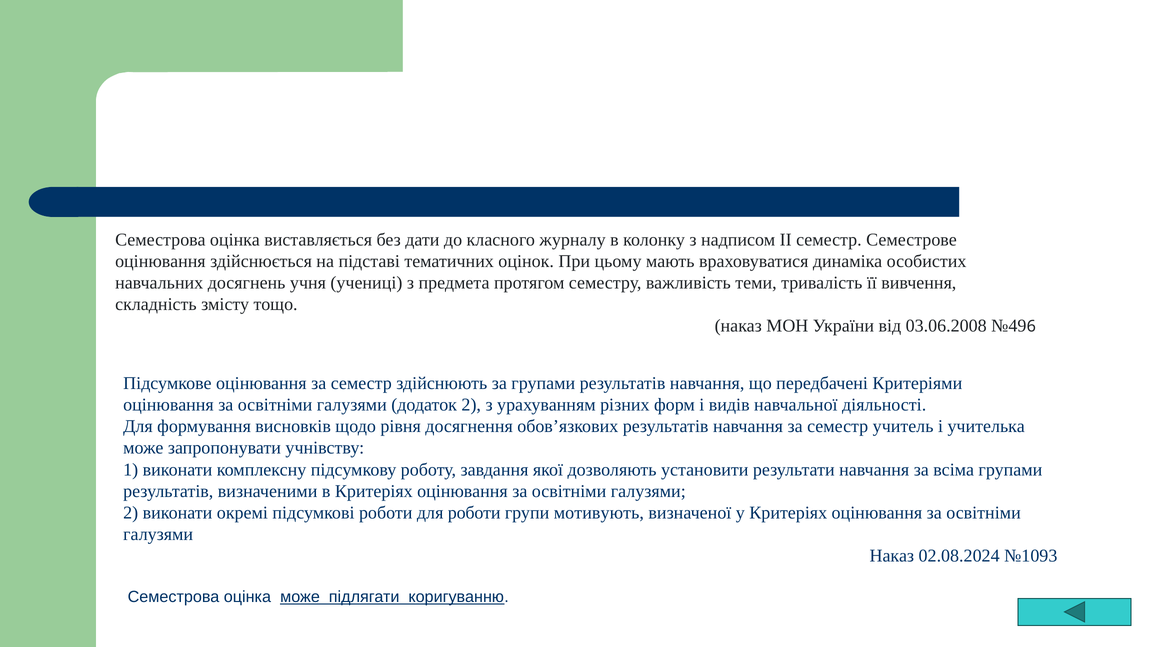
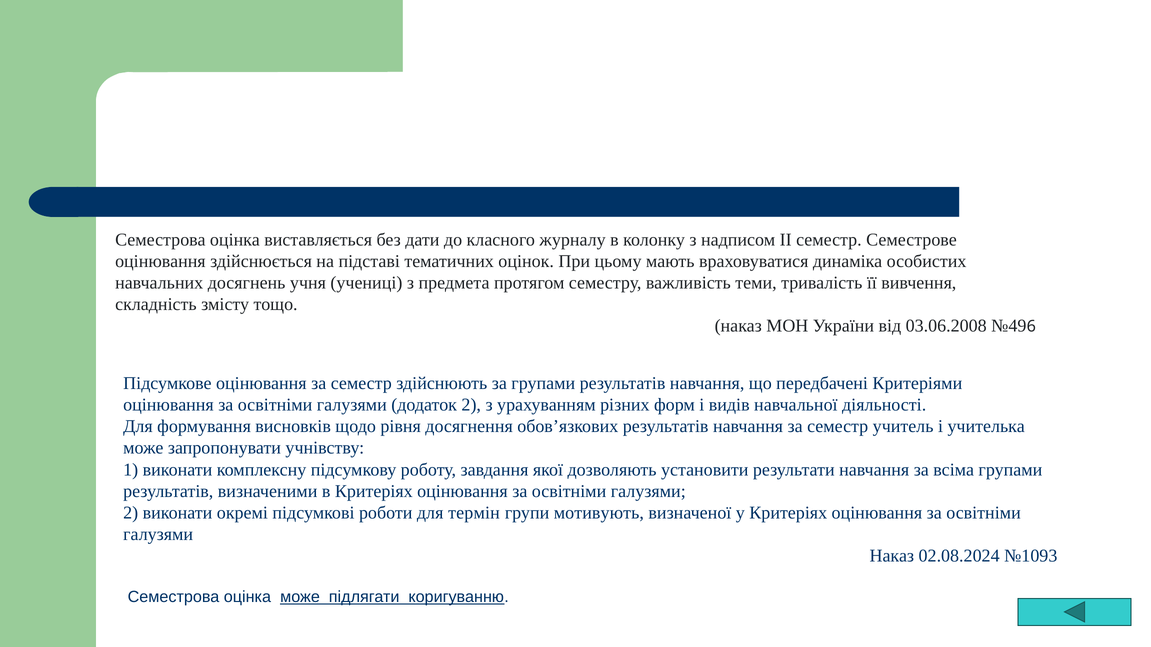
для роботи: роботи -> термін (474, 513)
